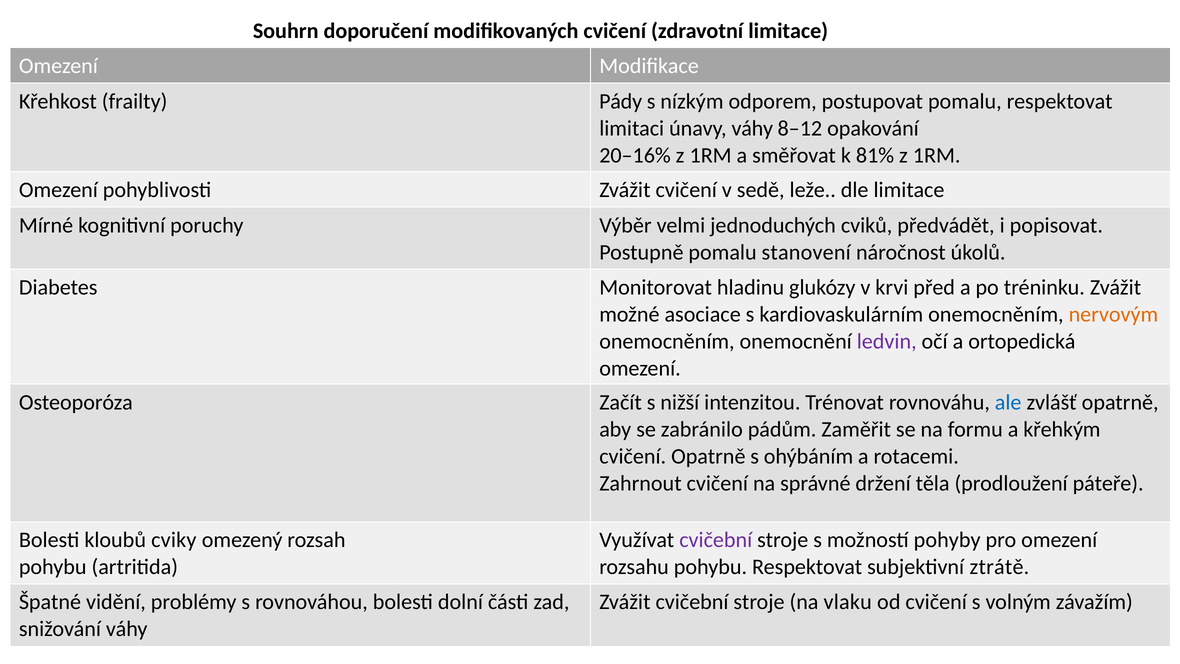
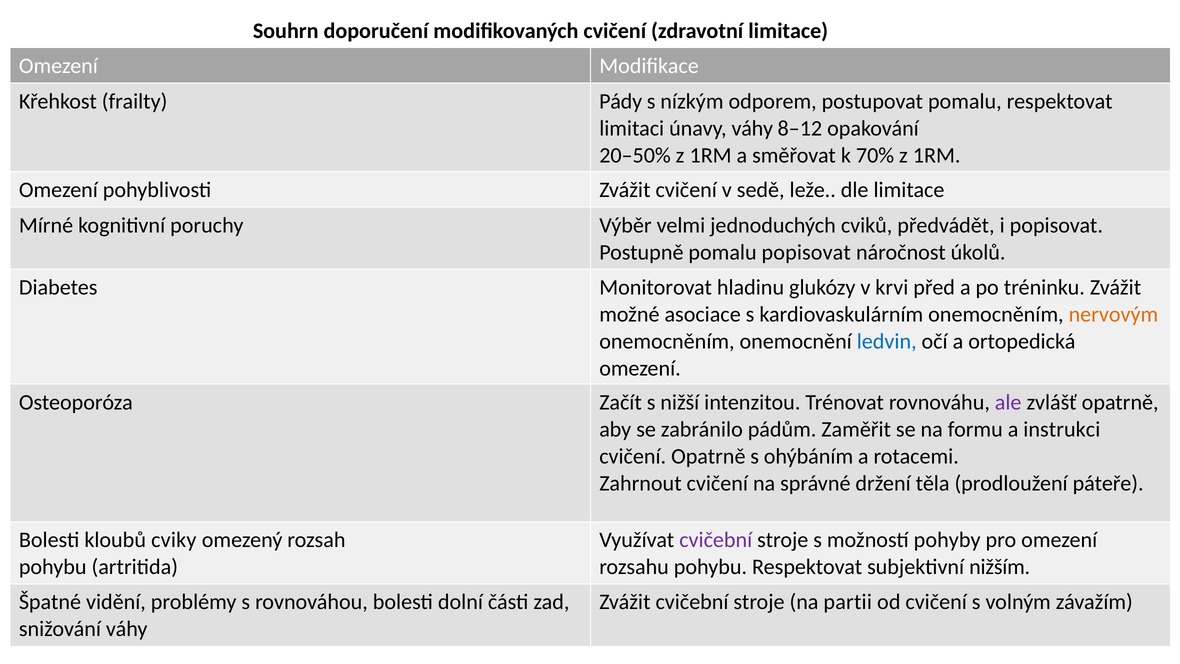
20–16%: 20–16% -> 20–50% (635, 155)
81%: 81% -> 70% (875, 155)
pomalu stanovení: stanovení -> popisovat (806, 252)
ledvin colour: purple -> blue (887, 341)
ale colour: blue -> purple (1008, 402)
křehkým: křehkým -> instrukci (1062, 429)
ztrátě: ztrátě -> nižším (1000, 567)
vlaku: vlaku -> partii (848, 602)
